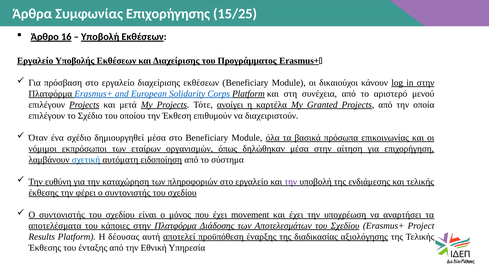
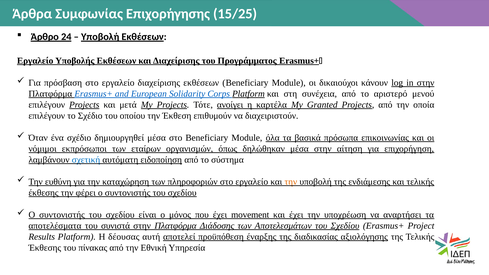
16: 16 -> 24 (66, 37)
την colour: purple -> orange (291, 182)
κάποιες: κάποιες -> συνιστά (116, 226)
ένταξης: ένταξης -> πίνακας (93, 248)
